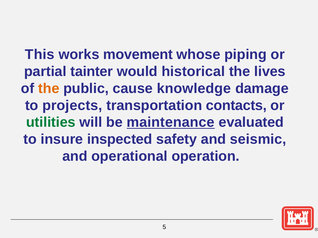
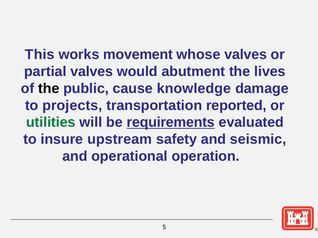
whose piping: piping -> valves (246, 55)
partial tainter: tainter -> valves (92, 72)
historical: historical -> abutment (193, 72)
the colour: orange -> black (49, 89)
contacts: contacts -> reported (236, 106)
maintenance: maintenance -> requirements (171, 123)
inspected: inspected -> upstream (120, 140)
